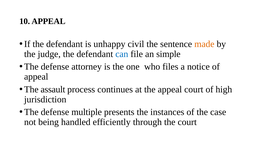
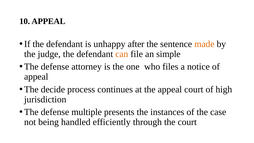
civil: civil -> after (136, 44)
can colour: blue -> orange (122, 54)
assault: assault -> decide (53, 89)
